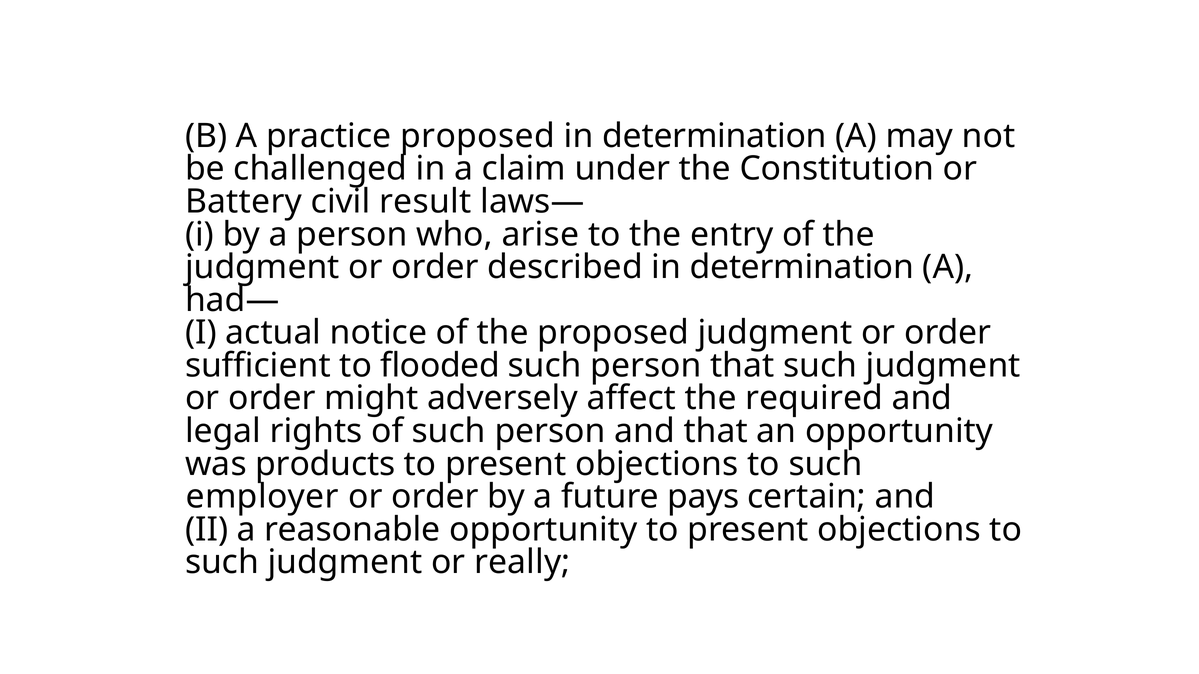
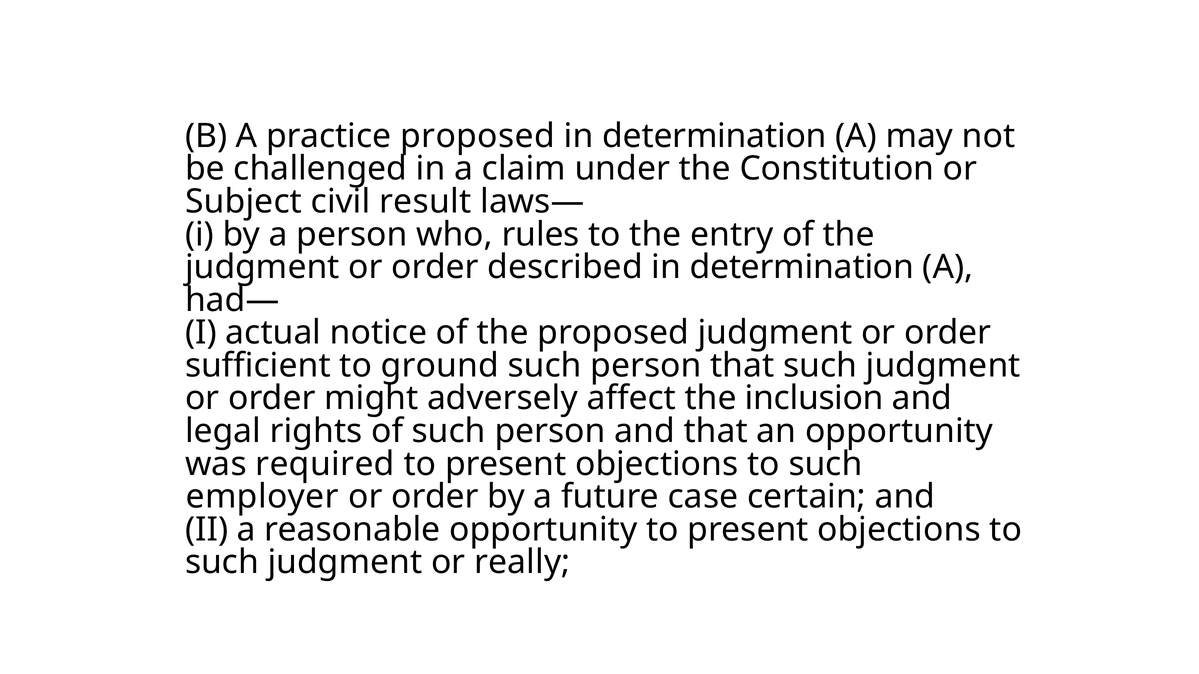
Battery: Battery -> Subject (244, 202)
arise: arise -> rules (541, 235)
flooded: flooded -> ground (440, 366)
required: required -> inclusion (814, 399)
products: products -> required (325, 464)
pays: pays -> case (703, 497)
